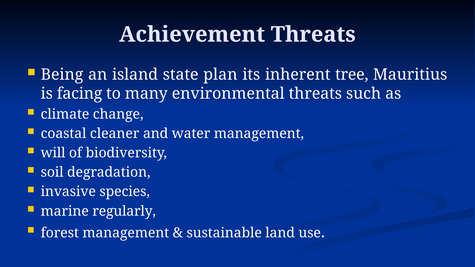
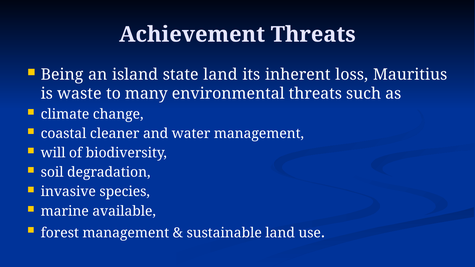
state plan: plan -> land (220, 75)
tree: tree -> loss (352, 75)
facing: facing -> waste (79, 94)
regularly: regularly -> available (124, 211)
